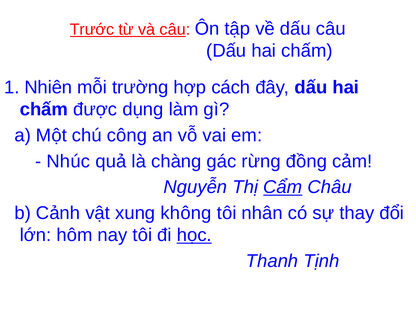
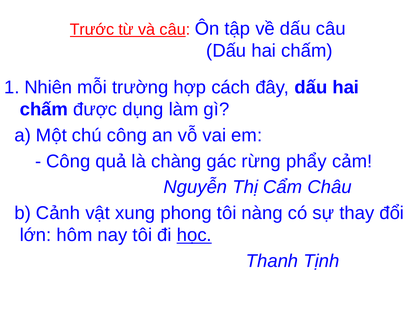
Nhúc: Nhúc -> Công (68, 161)
đồng: đồng -> phẩy (306, 161)
Cẩm underline: present -> none (283, 187)
không: không -> phong (186, 213)
nhân: nhân -> nàng (262, 213)
